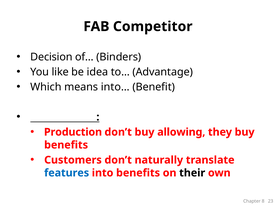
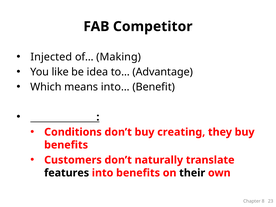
Decision: Decision -> Injected (51, 57)
Binders: Binders -> Making (119, 57)
Production: Production -> Conditions (73, 132)
allowing: allowing -> creating (181, 132)
features colour: blue -> black (67, 173)
